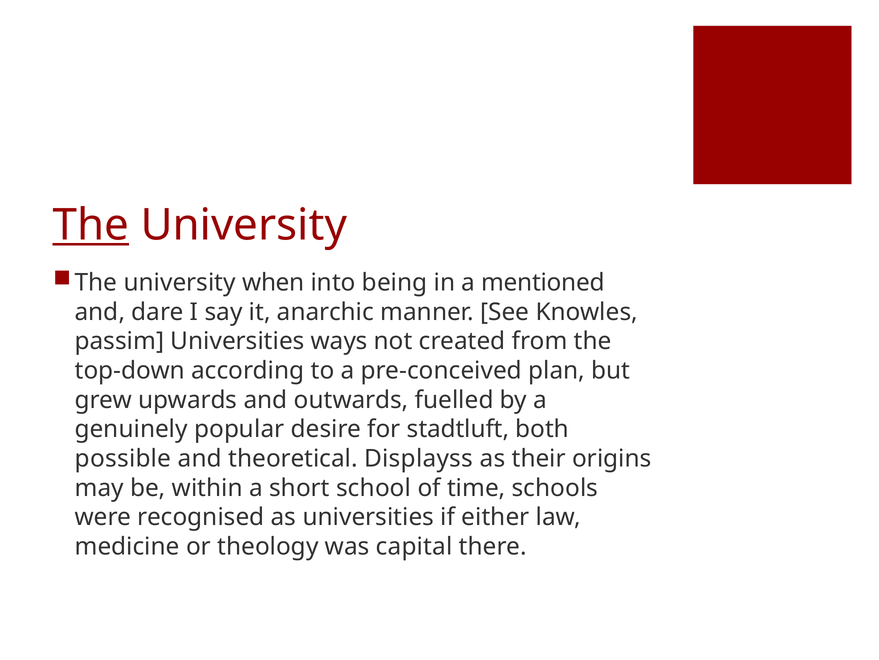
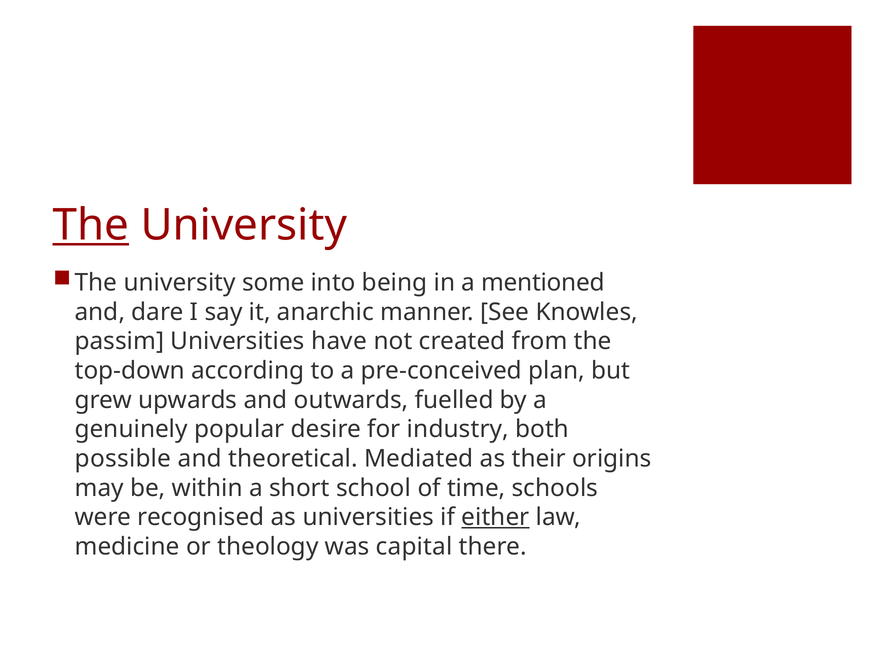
when: when -> some (273, 282)
ways: ways -> have (339, 341)
stadtluft: stadtluft -> industry (458, 429)
Displayss: Displayss -> Mediated (419, 458)
either underline: none -> present (495, 517)
